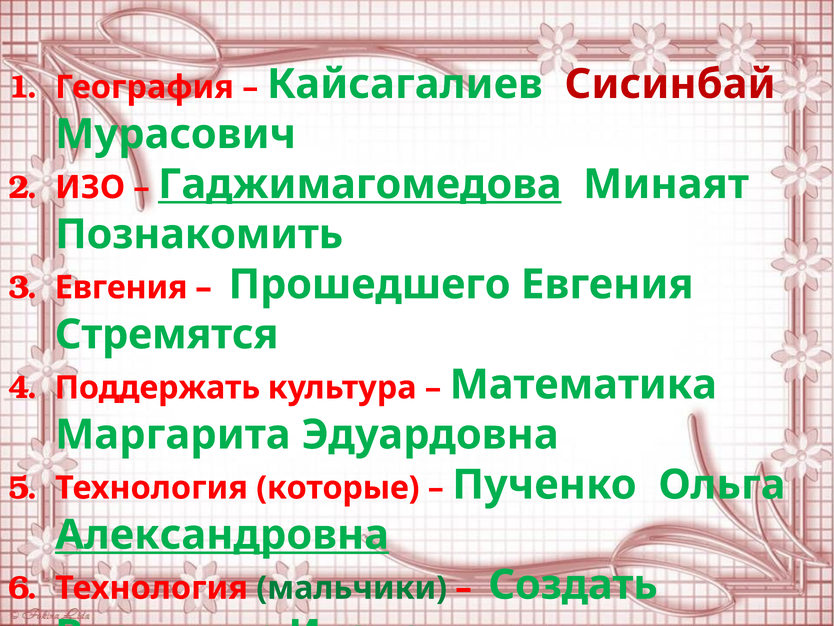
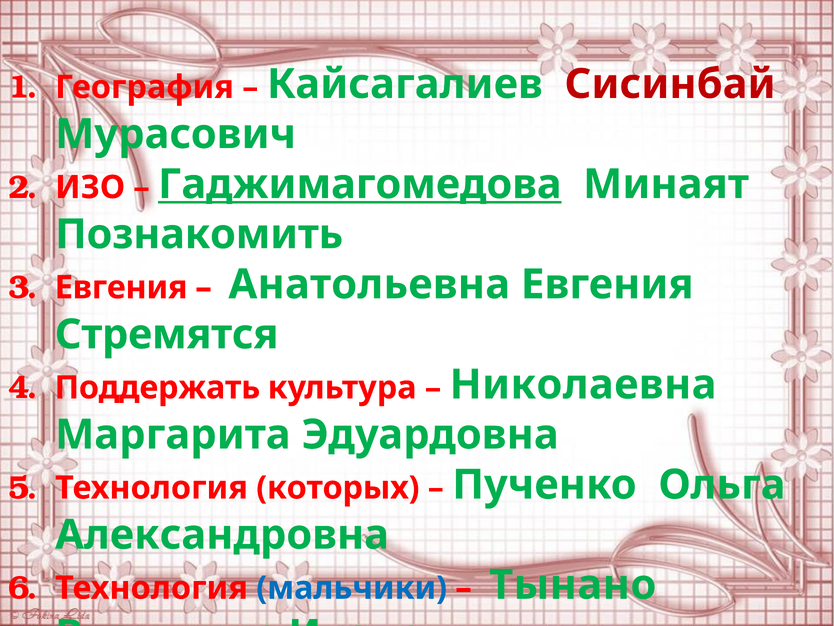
Прошедшего: Прошедшего -> Анатольевна (369, 284)
Математика: Математика -> Николаевна (583, 384)
которые: которые -> которых (338, 487)
Александровна underline: present -> none (222, 534)
мальчики colour: green -> blue (352, 588)
Создать: Создать -> Тынано (573, 585)
